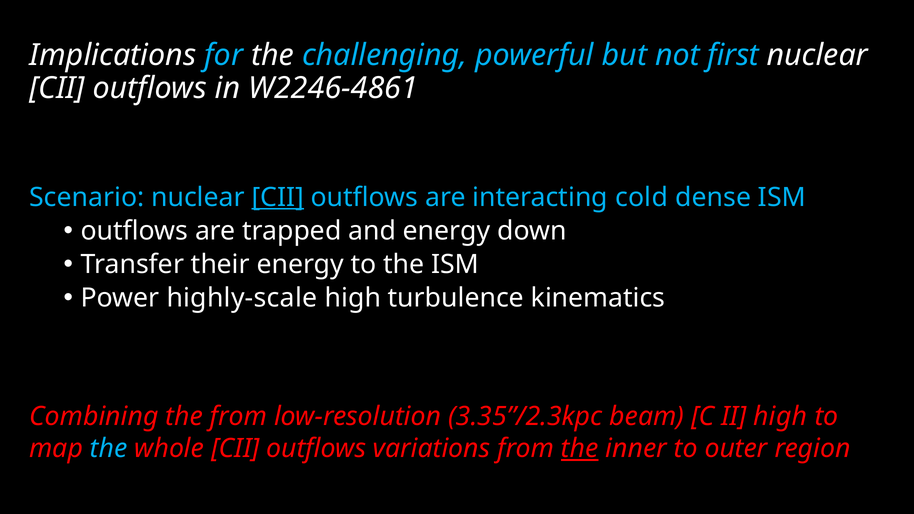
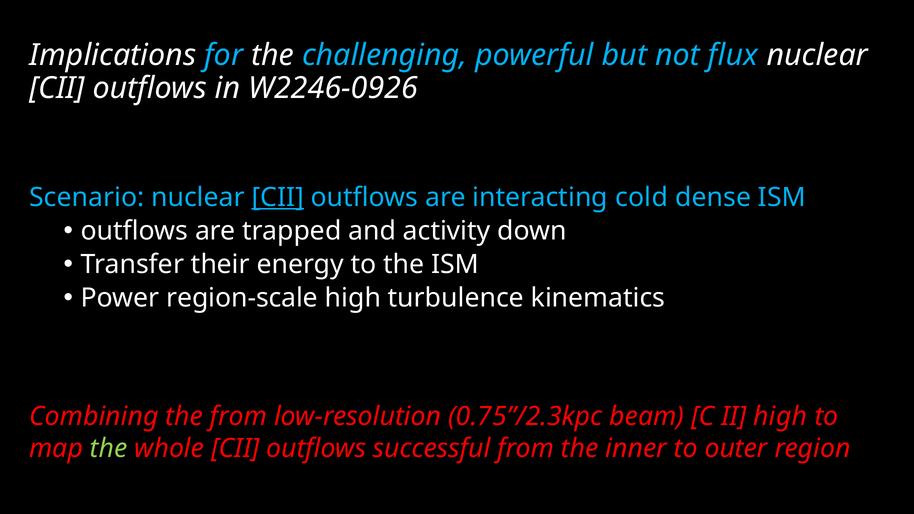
first: first -> flux (733, 55)
W2246-4861: W2246-4861 -> W2246-0926 (333, 88)
and energy: energy -> activity (447, 231)
highly-scale: highly-scale -> region-scale (242, 298)
3.35”/2.3kpc: 3.35”/2.3kpc -> 0.75”/2.3kpc (525, 417)
the colour: light blue -> light green (109, 449)
variations: variations -> successful (432, 449)
the underline: present -> none (580, 449)
